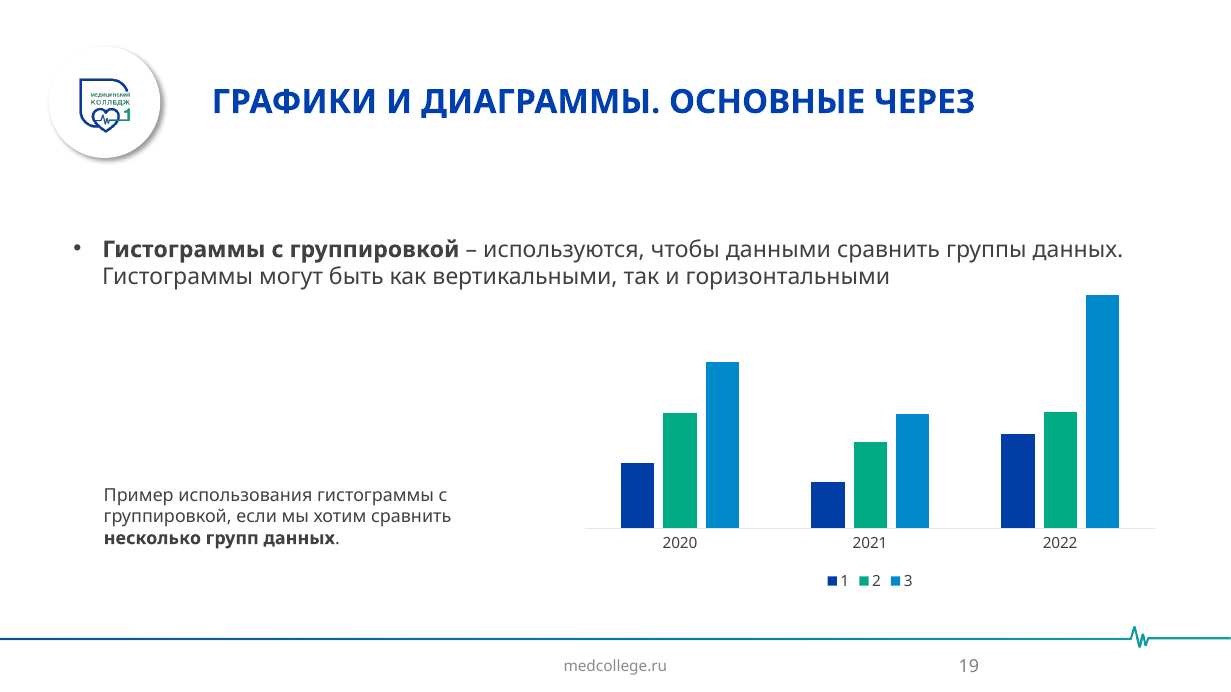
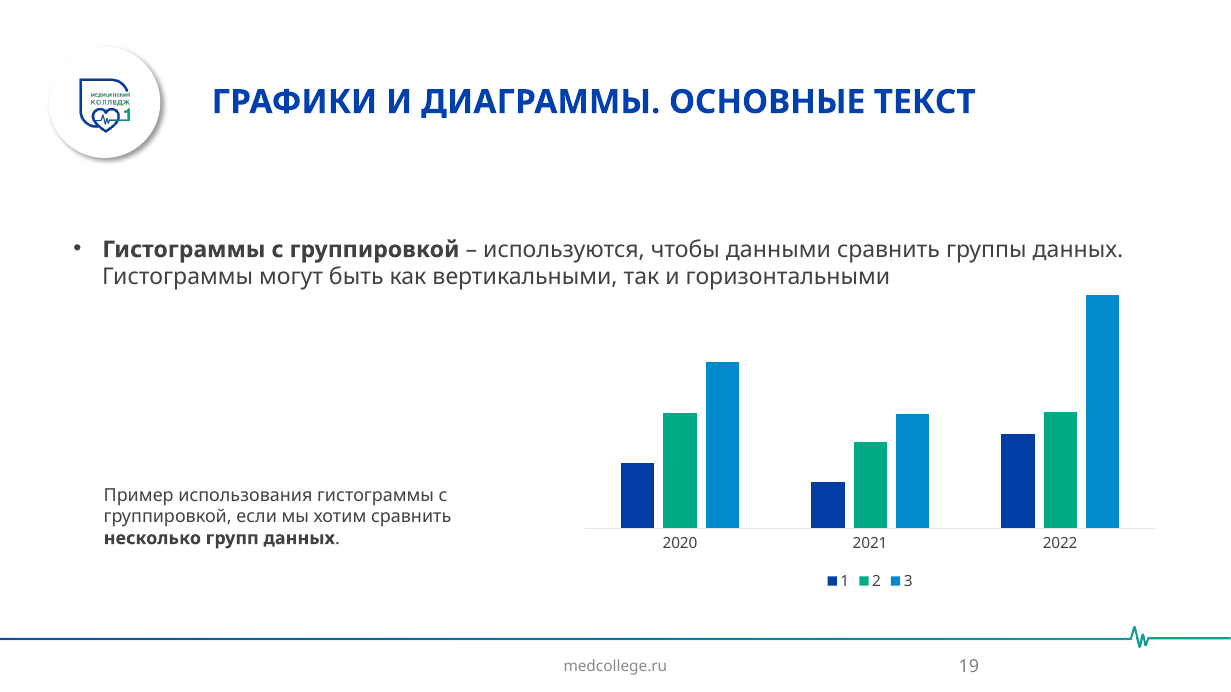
ЧЕРЕЗ: ЧЕРЕЗ -> ТЕКСТ (925, 102)
